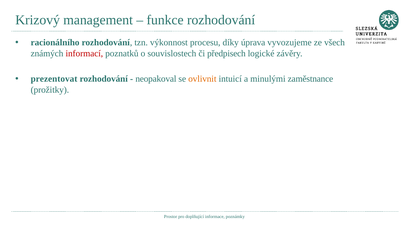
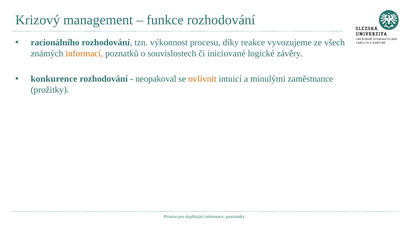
úprava: úprava -> reakce (253, 43)
informací colour: red -> orange (84, 54)
předpisech: předpisech -> iniciované (226, 54)
prezentovat: prezentovat -> konkurence (54, 79)
